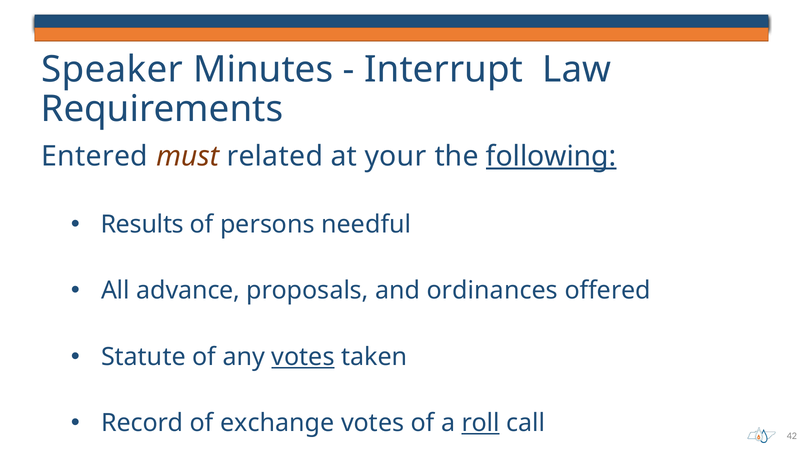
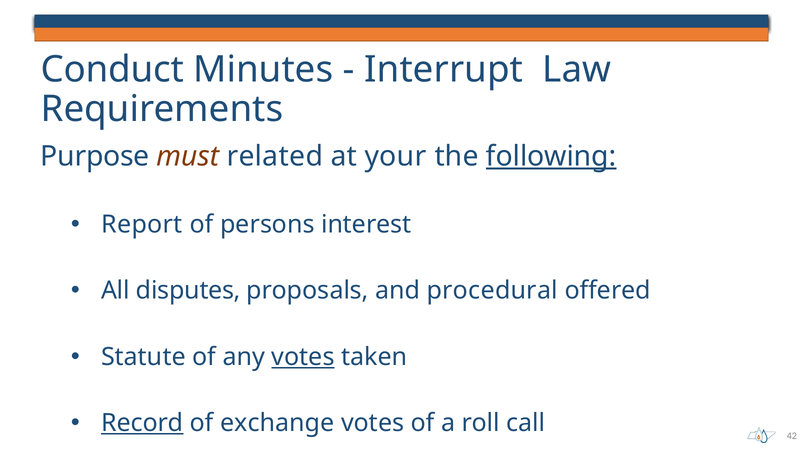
Speaker: Speaker -> Conduct (112, 69)
Entered: Entered -> Purpose (95, 156)
Results: Results -> Report (142, 224)
needful: needful -> interest (366, 224)
advance: advance -> disputes (188, 290)
ordinances: ordinances -> procedural (492, 290)
Record underline: none -> present (142, 423)
roll underline: present -> none (481, 423)
